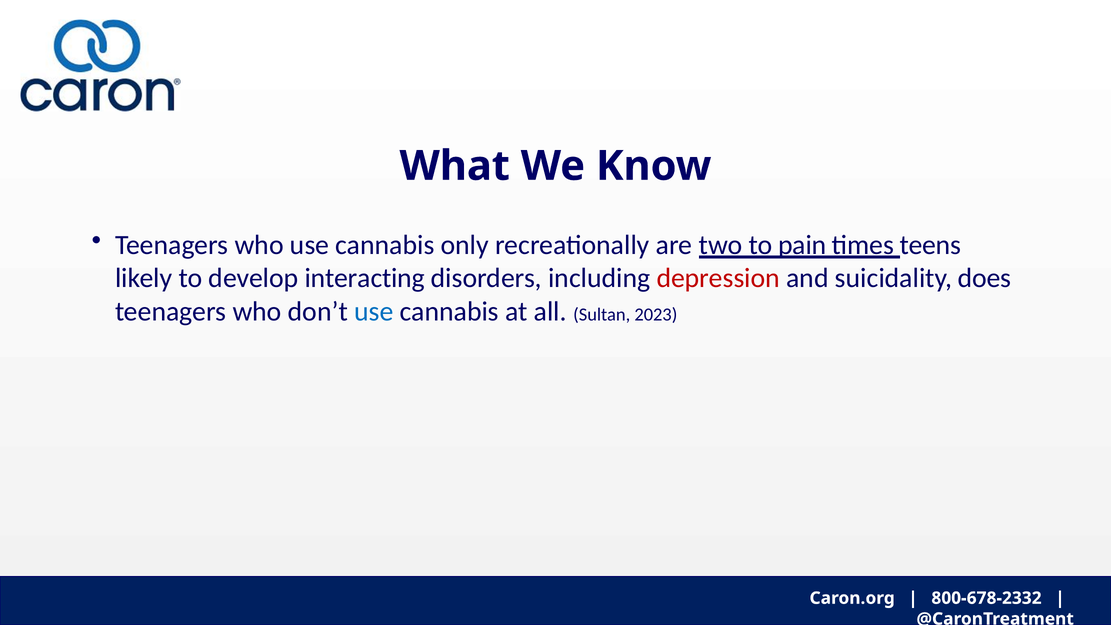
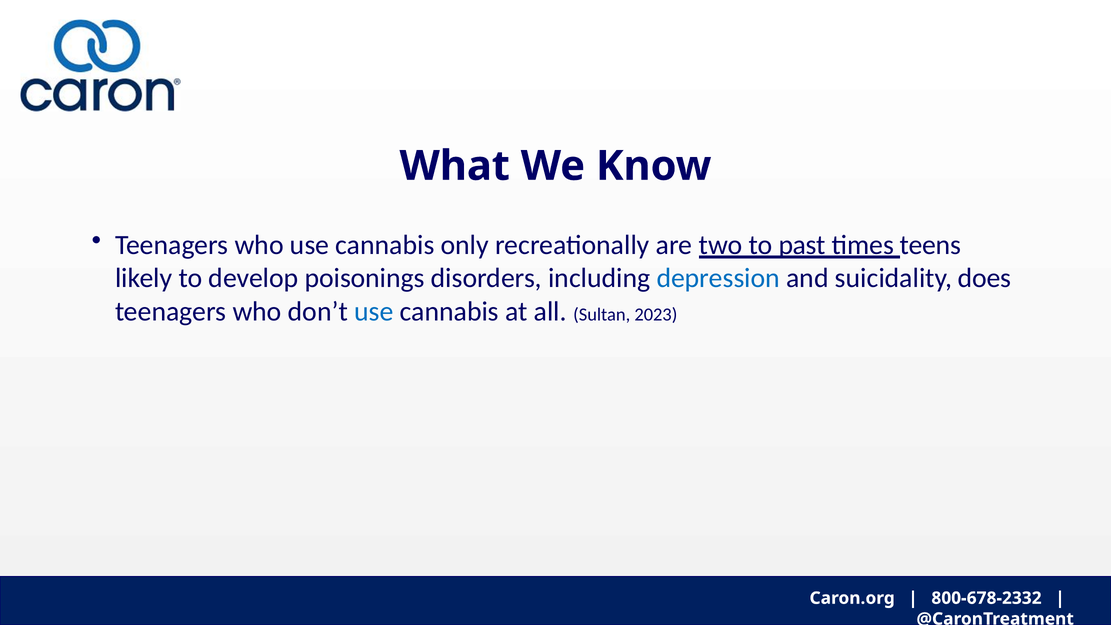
pain: pain -> past (802, 245)
interacting: interacting -> poisonings (365, 278)
depression colour: red -> blue (718, 278)
